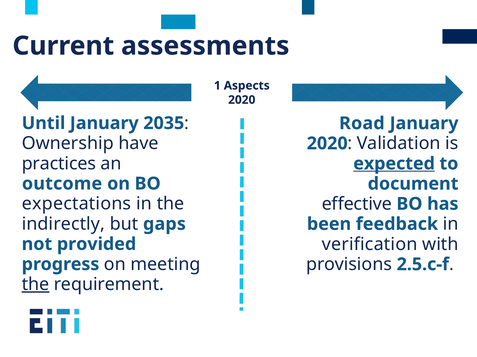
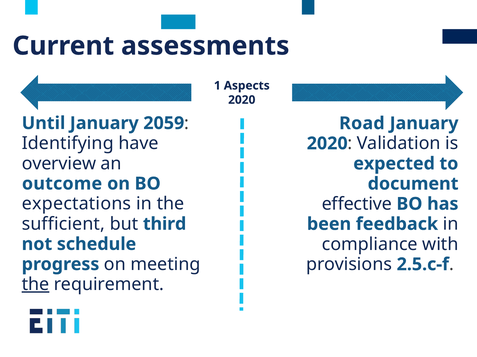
2035: 2035 -> 2059 (164, 123)
Ownership: Ownership -> Identifying (68, 144)
practices: practices -> overview (59, 164)
expected underline: present -> none (394, 164)
indirectly: indirectly -> sufficient (63, 224)
gaps: gaps -> third (165, 224)
verification: verification -> compliance (370, 245)
provided: provided -> schedule (97, 245)
